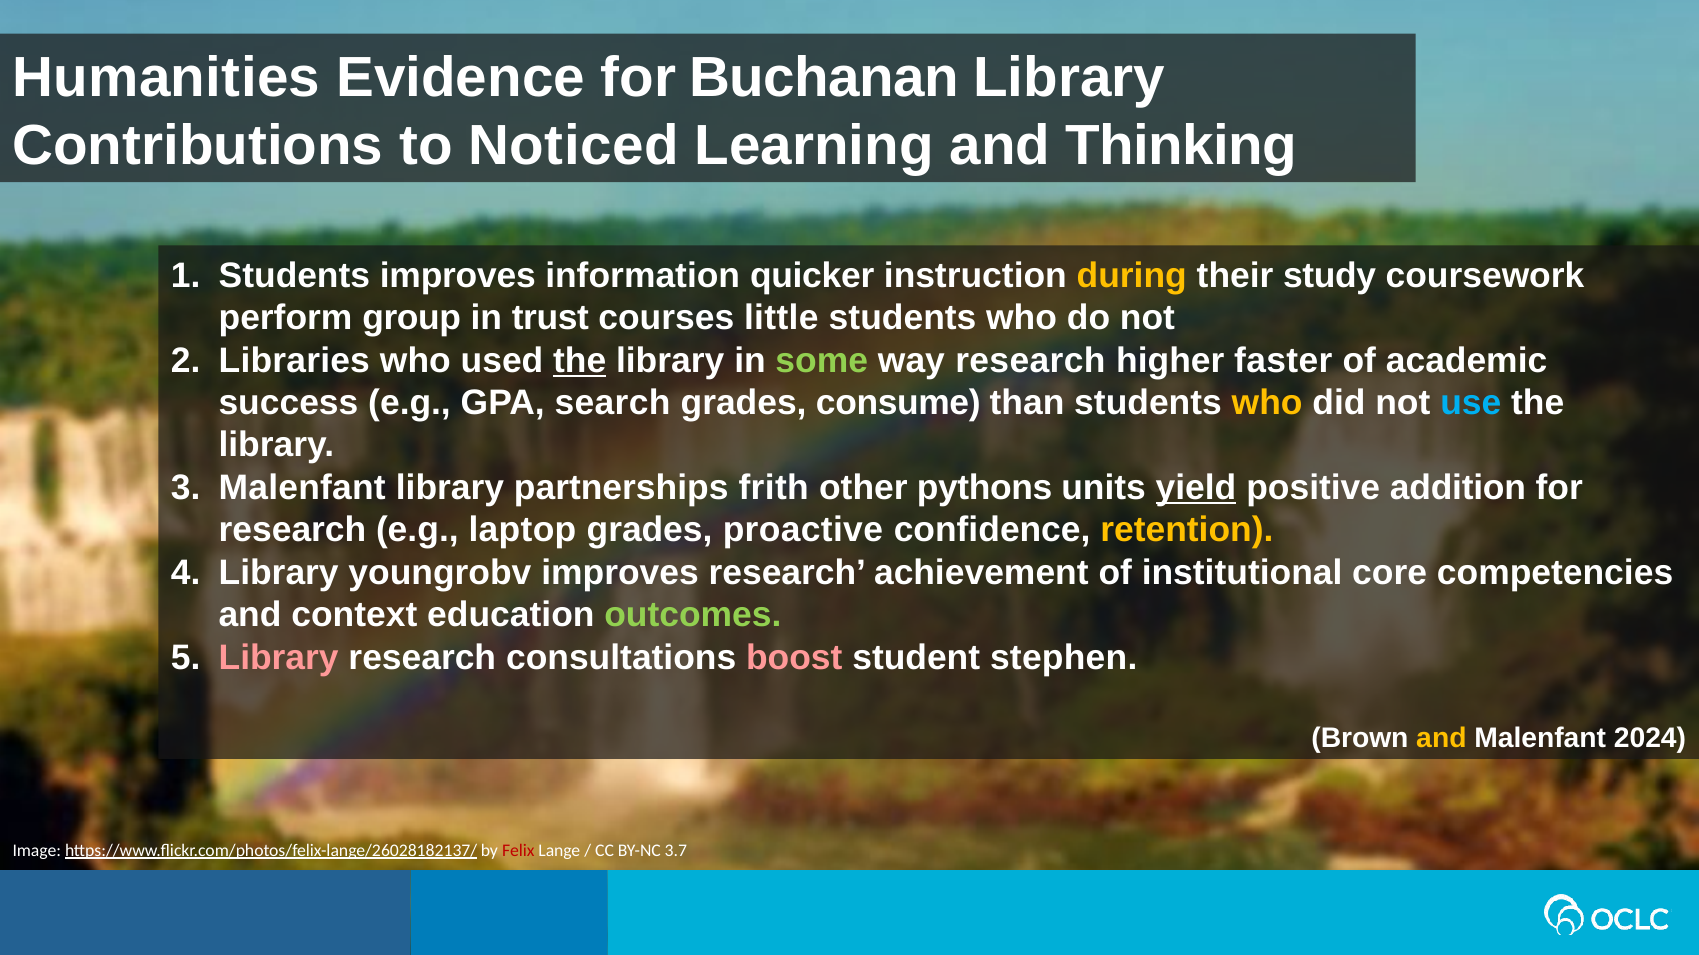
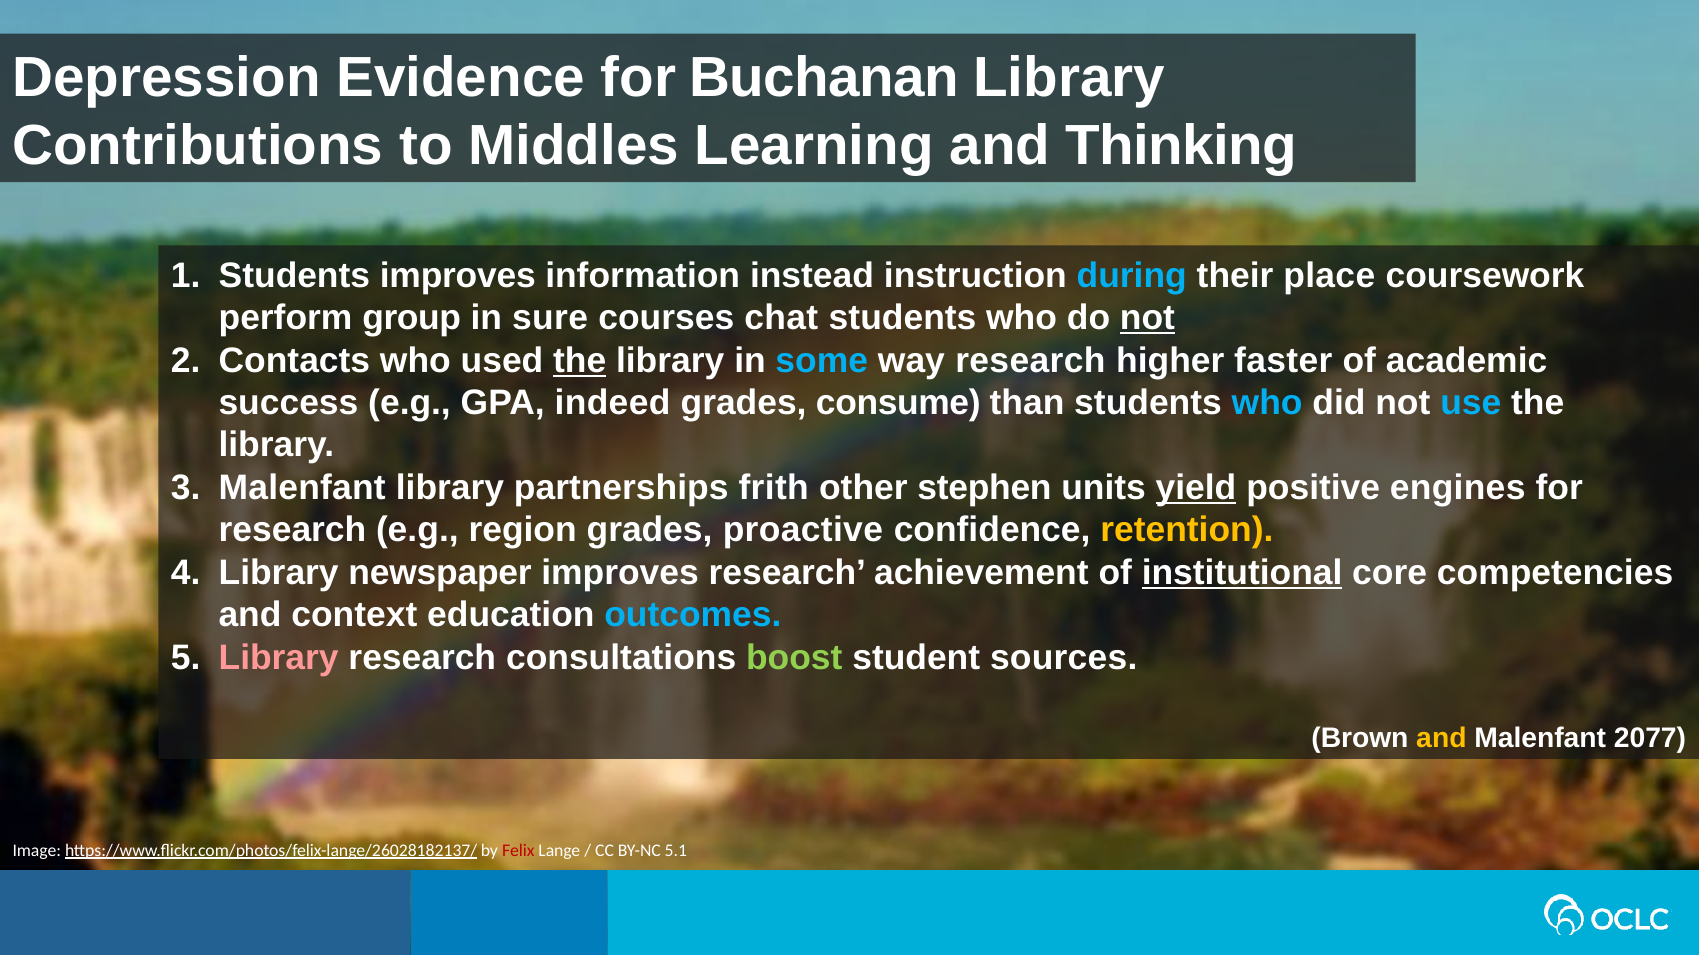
Humanities: Humanities -> Depression (167, 78)
Noticed: Noticed -> Middles (574, 146)
quicker: quicker -> instead (812, 276)
during colour: yellow -> light blue (1132, 276)
study: study -> place (1329, 276)
trust: trust -> sure (550, 318)
little: little -> chat (781, 318)
not underline: none -> present (1147, 318)
Libraries: Libraries -> Contacts (294, 361)
some colour: light green -> light blue (822, 361)
search: search -> indeed (613, 403)
who colour: yellow -> light blue (1267, 403)
pythons: pythons -> stephen (985, 488)
addition: addition -> engines (1458, 488)
laptop: laptop -> region (523, 531)
youngrobv: youngrobv -> newspaper (440, 573)
institutional underline: none -> present (1242, 573)
outcomes colour: light green -> light blue (693, 616)
boost colour: pink -> light green (794, 658)
stephen: stephen -> sources (1064, 658)
2024: 2024 -> 2077 (1650, 738)
3.7: 3.7 -> 5.1 (676, 851)
